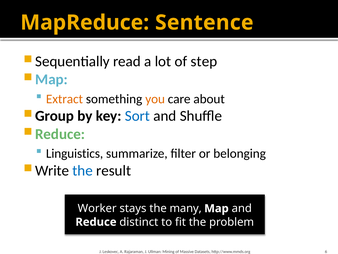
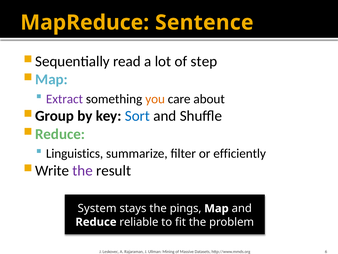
Extract colour: orange -> purple (64, 99)
belonging: belonging -> efficiently (240, 153)
the colour: blue -> purple (83, 170)
Worker: Worker -> System (97, 208)
many: many -> pings (186, 208)
distinct: distinct -> reliable (139, 222)
